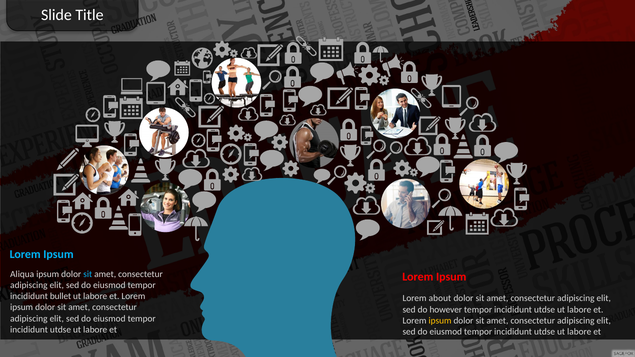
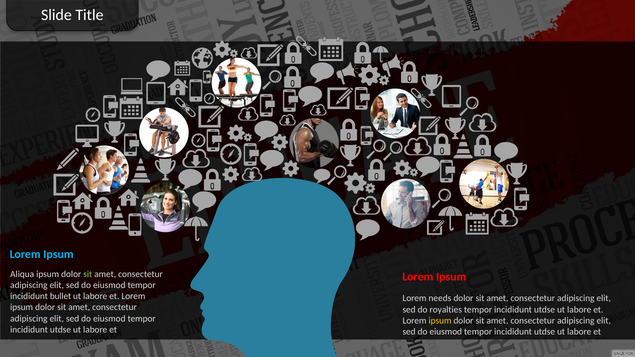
sit colour: light blue -> light green (88, 274)
about: about -> needs (440, 299)
however: however -> royalties (446, 310)
